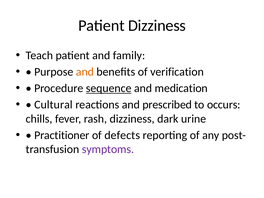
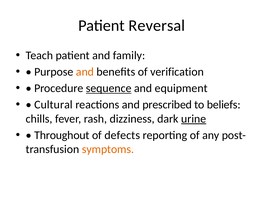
Patient Dizziness: Dizziness -> Reversal (157, 26)
medication: medication -> equipment (181, 88)
occurs: occurs -> beliefs (224, 105)
urine underline: none -> present (194, 119)
Practitioner: Practitioner -> Throughout (62, 135)
symptoms colour: purple -> orange (108, 149)
